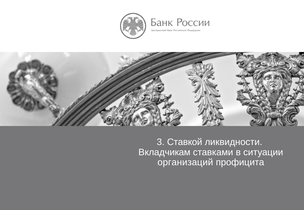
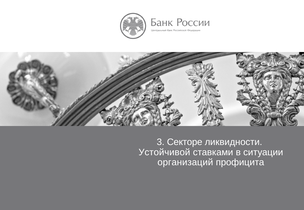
Ставкой: Ставкой -> Секторе (185, 142)
Вкладчикам: Вкладчикам -> Устойчивой (164, 153)
